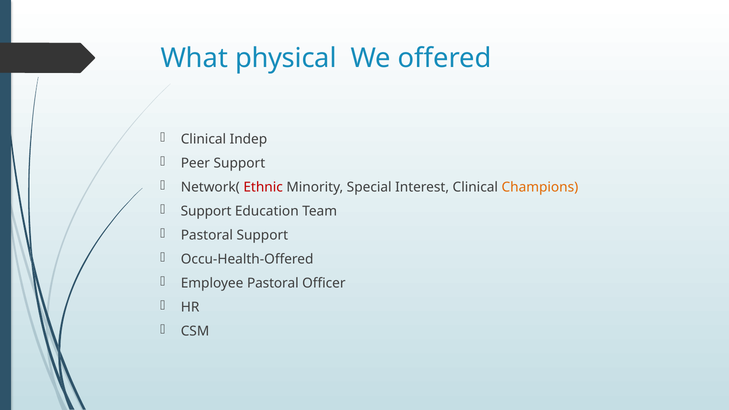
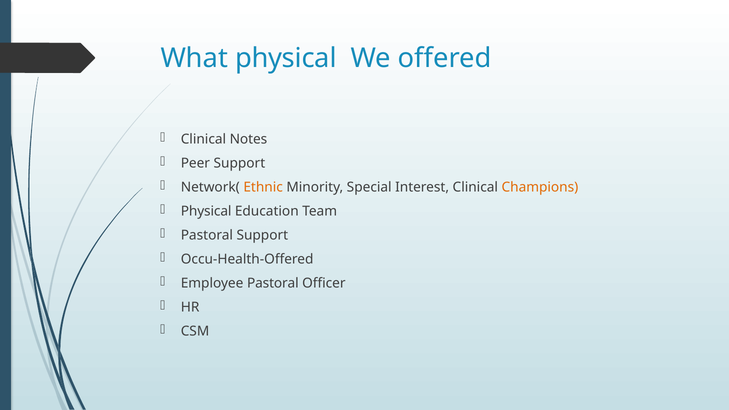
Indep: Indep -> Notes (248, 139)
Ethnic colour: red -> orange (263, 187)
Support: Support -> Physical (206, 211)
